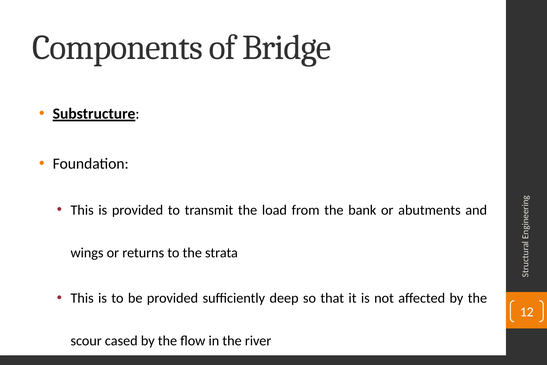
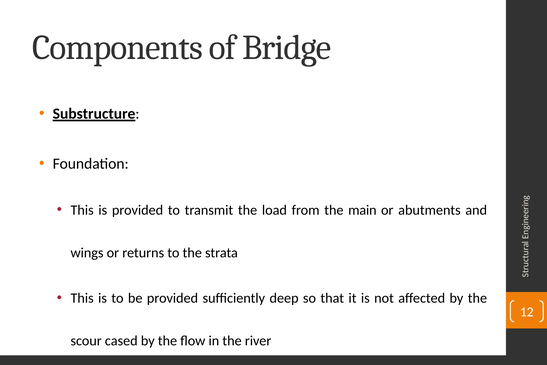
bank: bank -> main (362, 210)
